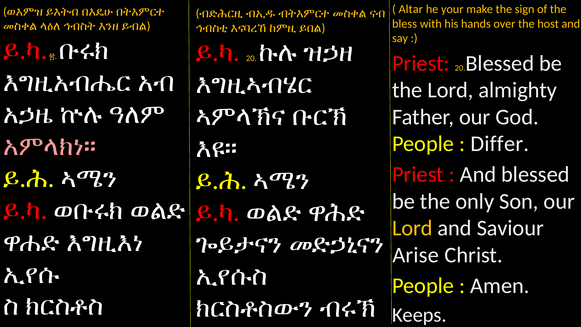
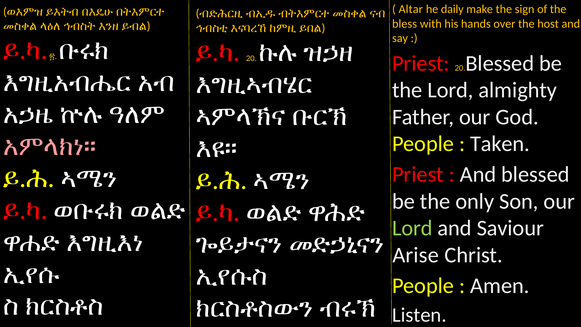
your: your -> daily (452, 9)
Differ: Differ -> Taken (500, 144)
Lord colour: yellow -> light green (412, 228)
Keeps: Keeps -> Listen (419, 315)
